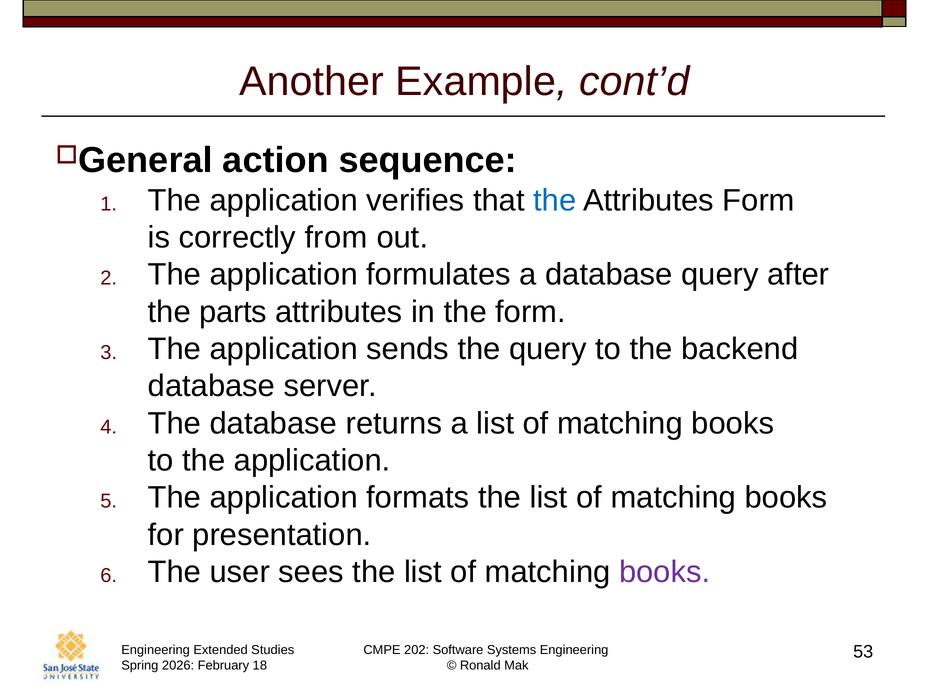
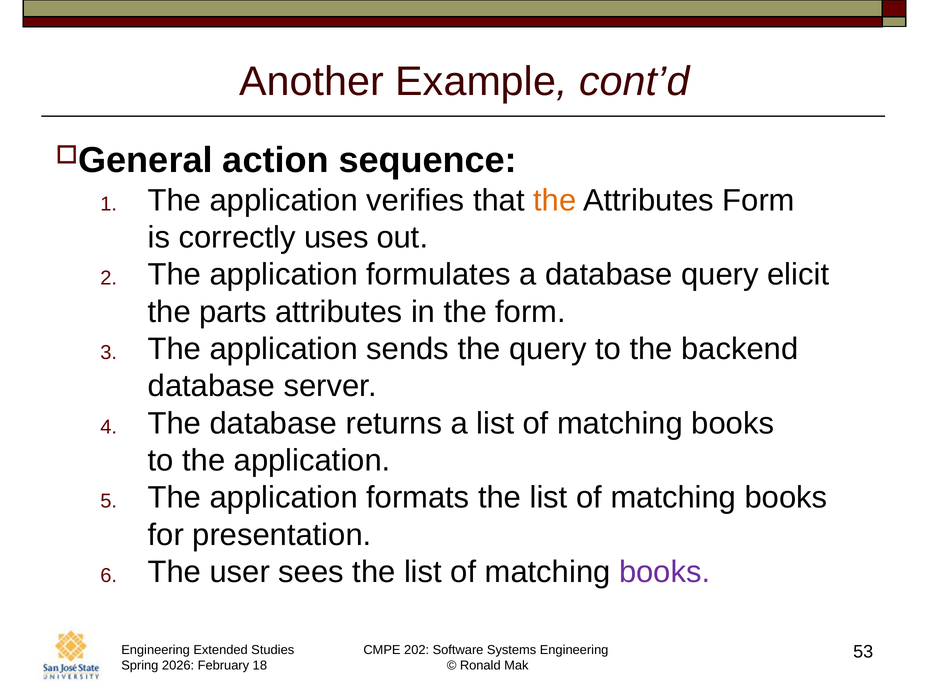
the colour: blue -> orange (555, 200)
from: from -> uses (336, 237)
after: after -> elicit (798, 275)
